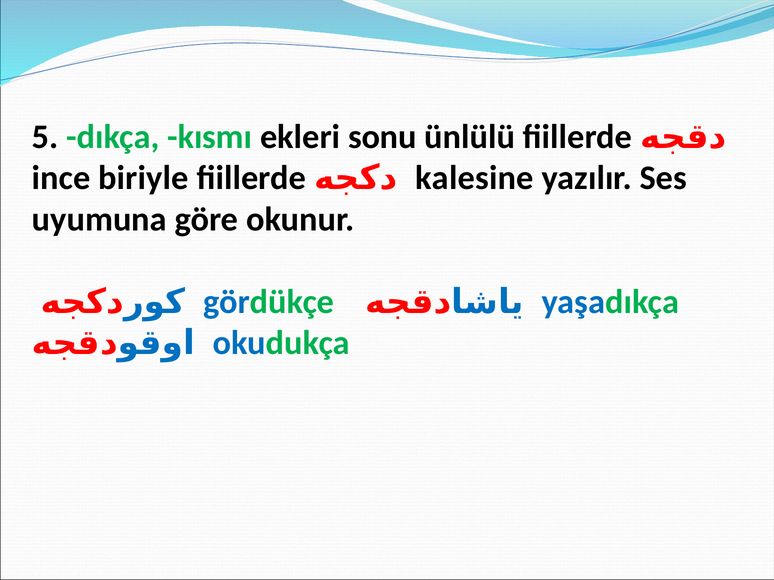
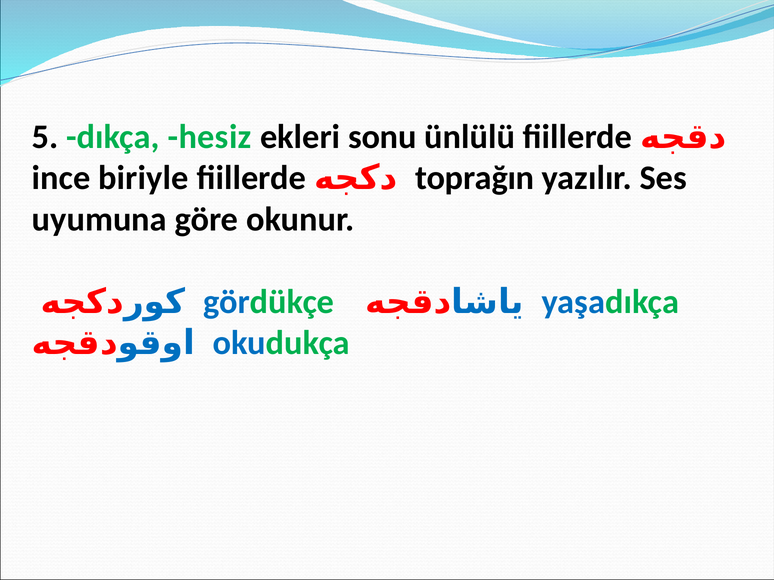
kısmı: kısmı -> hesiz (210, 137)
kalesine: kalesine -> toprağın (475, 178)
